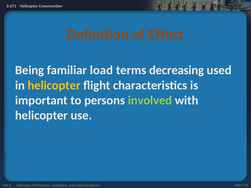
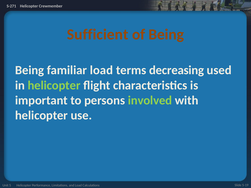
Definition: Definition -> Sufficient (98, 35)
of Effect: Effect -> Being (166, 35)
helicopter colour: yellow -> light green (54, 85)
